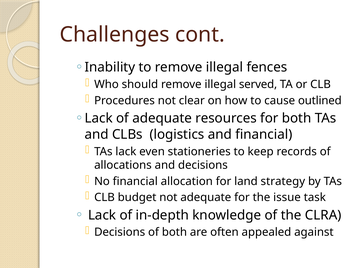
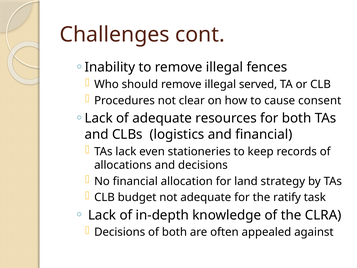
outlined: outlined -> consent (320, 100)
issue: issue -> ratify (287, 197)
